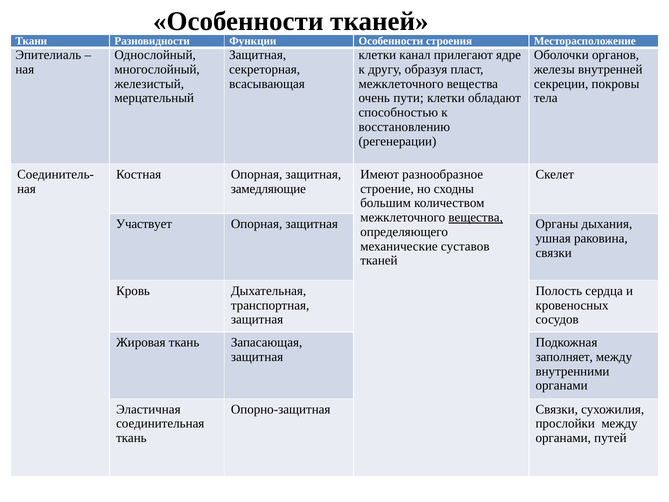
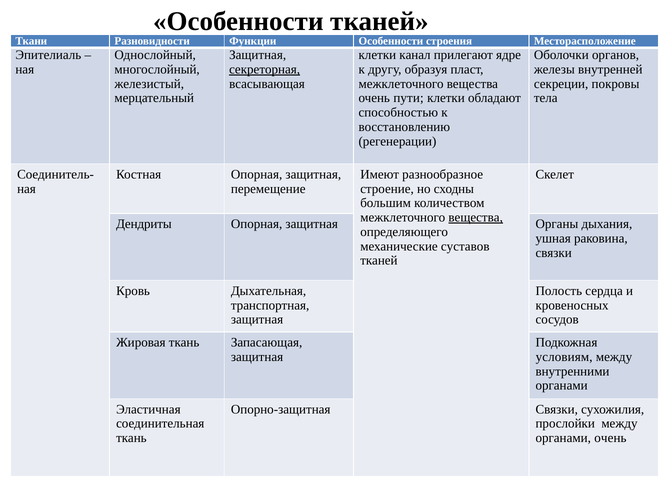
секреторная underline: none -> present (265, 69)
замедляющие: замедляющие -> перемещение (268, 189)
Участвует: Участвует -> Дендриты (144, 224)
заполняет: заполняет -> условиям (564, 357)
органами путей: путей -> очень (610, 438)
